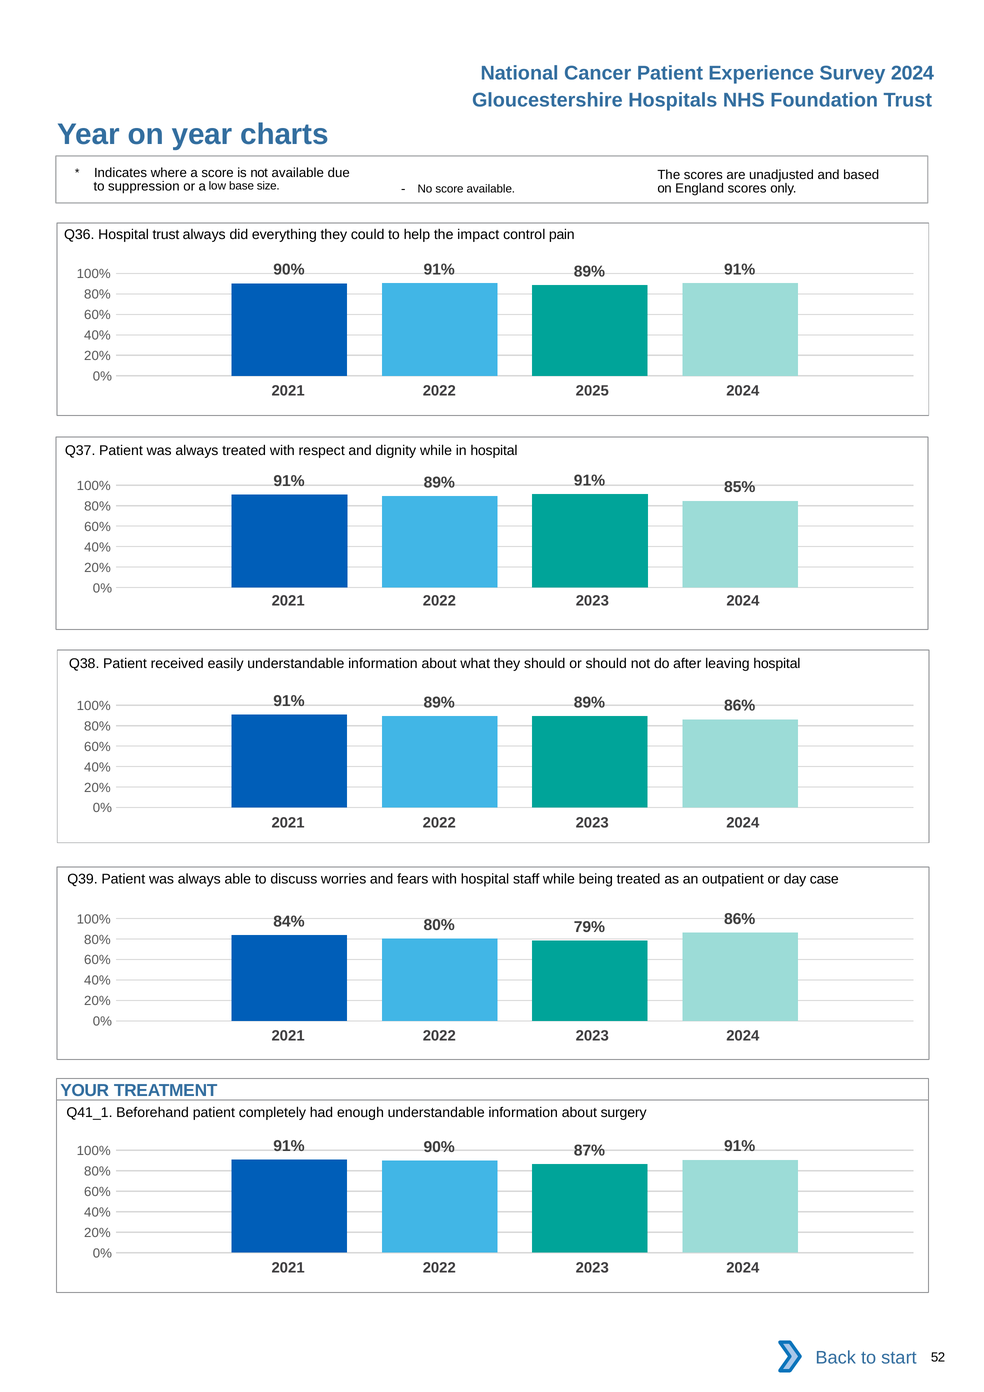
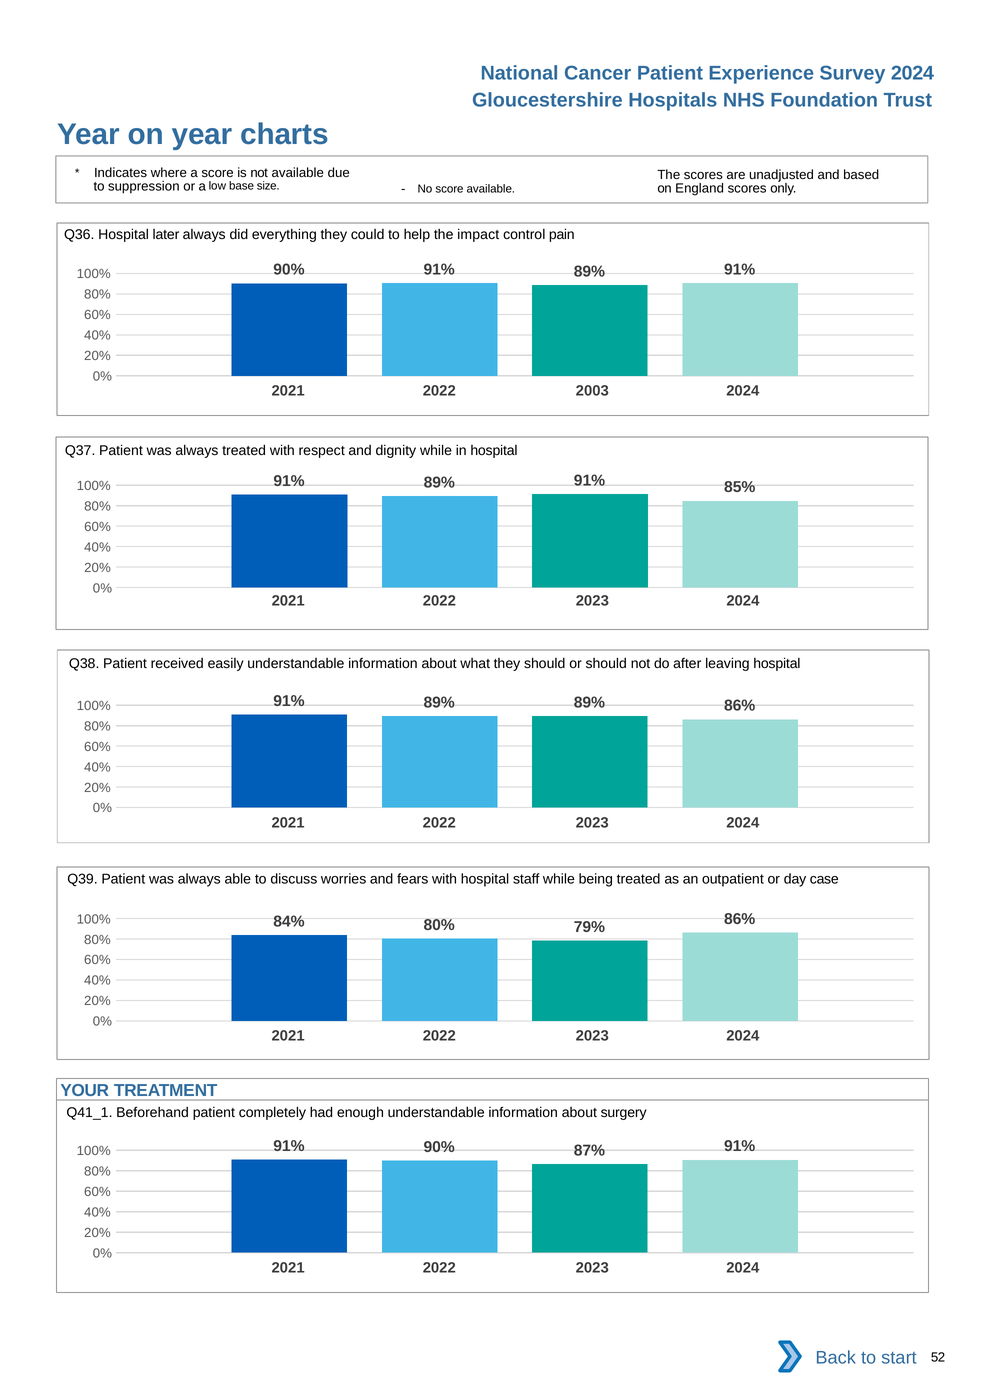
Hospital trust: trust -> later (166, 235)
2025: 2025 -> 2003 (592, 391)
